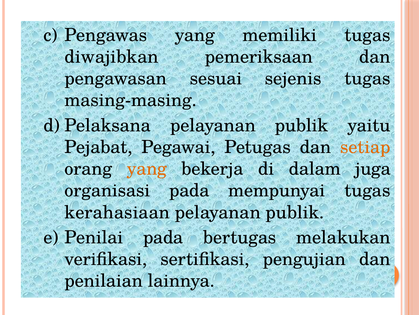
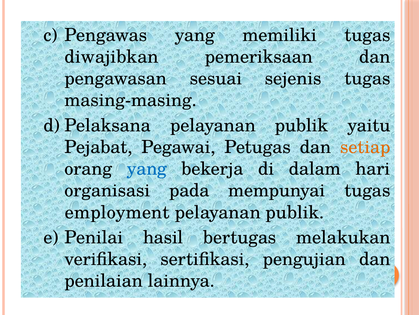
yang colour: orange -> blue (147, 169)
juga: juga -> hari (373, 169)
kerahasiaan: kerahasiaan -> employment (117, 212)
Penilai pada: pada -> hasil (163, 237)
